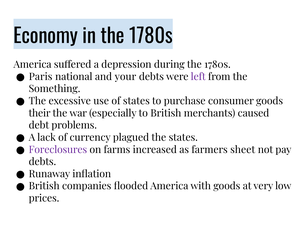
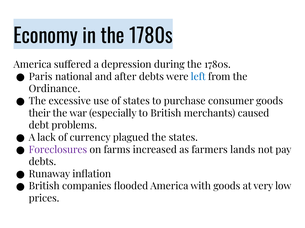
your: your -> after (125, 77)
left colour: purple -> blue (198, 77)
Something: Something -> Ordinance (54, 89)
sheet: sheet -> lands (243, 150)
